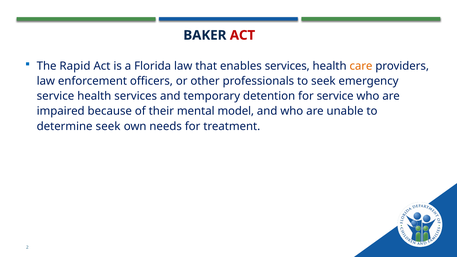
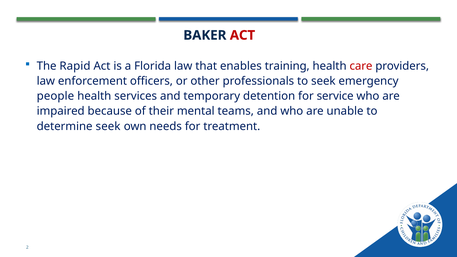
enables services: services -> training (287, 66)
care colour: orange -> red (361, 66)
service: service -> people (55, 96)
model: model -> teams (236, 111)
